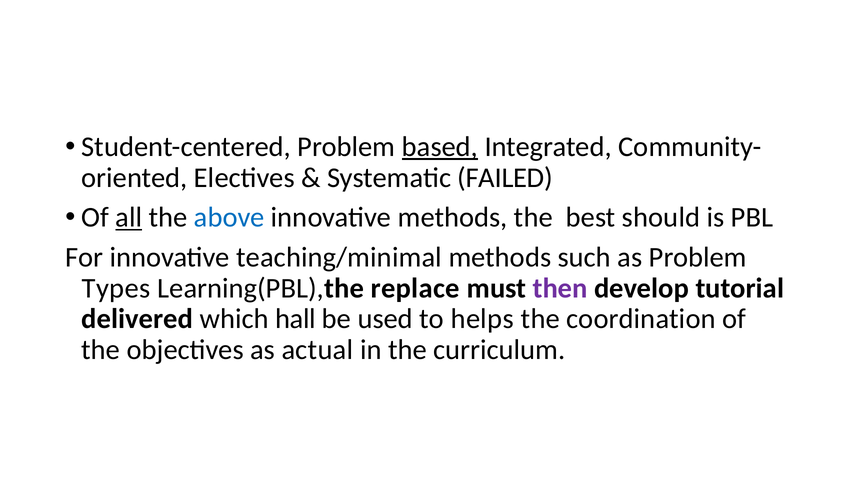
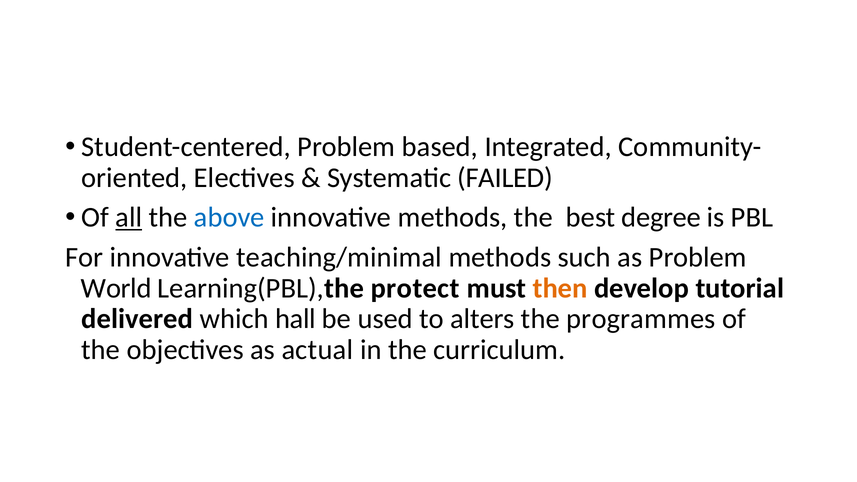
based underline: present -> none (440, 147)
should: should -> degree (661, 217)
Types: Types -> World (116, 288)
replace: replace -> protect (415, 288)
then colour: purple -> orange (560, 288)
helps: helps -> alters (482, 319)
coordination: coordination -> programmes (641, 319)
